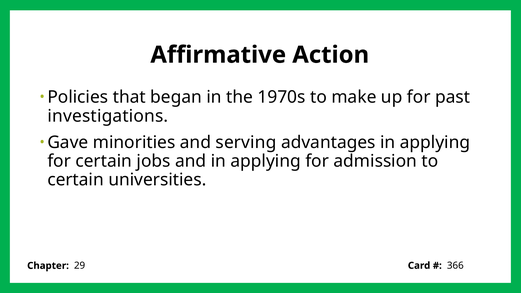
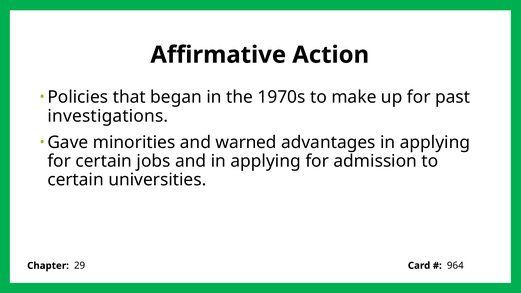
serving: serving -> warned (246, 142)
366: 366 -> 964 (455, 266)
